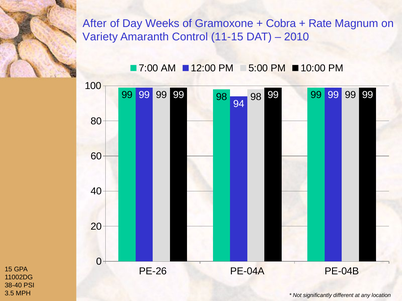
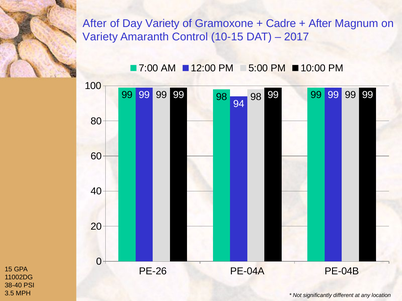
Day Weeks: Weeks -> Variety (162, 23)
Cobra: Cobra -> Cadre (281, 23)
Rate: Rate -> After (320, 23)
11-15: 11-15 -> 10-15 (227, 37)
2010: 2010 -> 2017 (297, 37)
